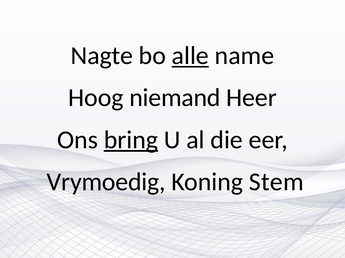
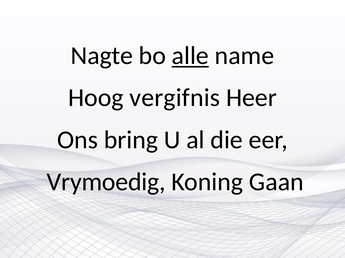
niemand: niemand -> vergifnis (175, 98)
bring underline: present -> none (131, 140)
Stem: Stem -> Gaan (276, 182)
